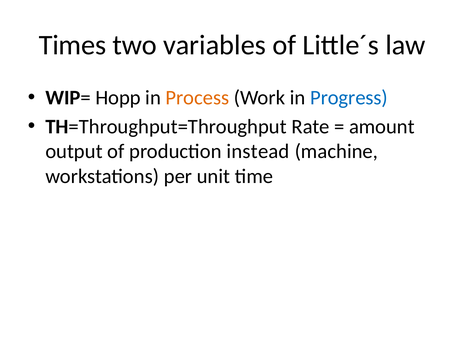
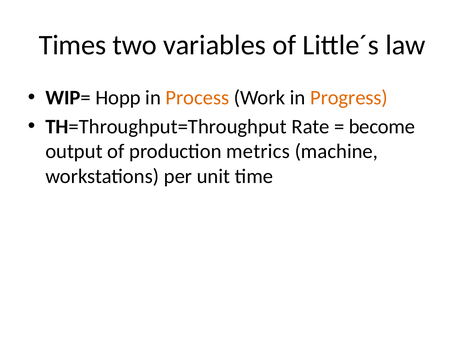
Progress colour: blue -> orange (349, 98)
amount: amount -> become (382, 126)
instead: instead -> metrics (258, 151)
